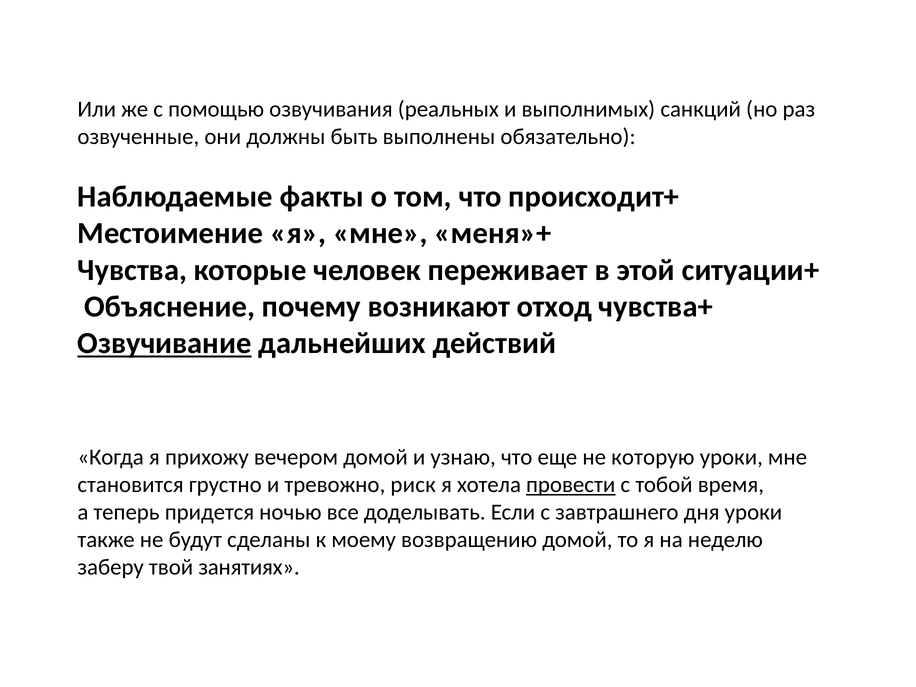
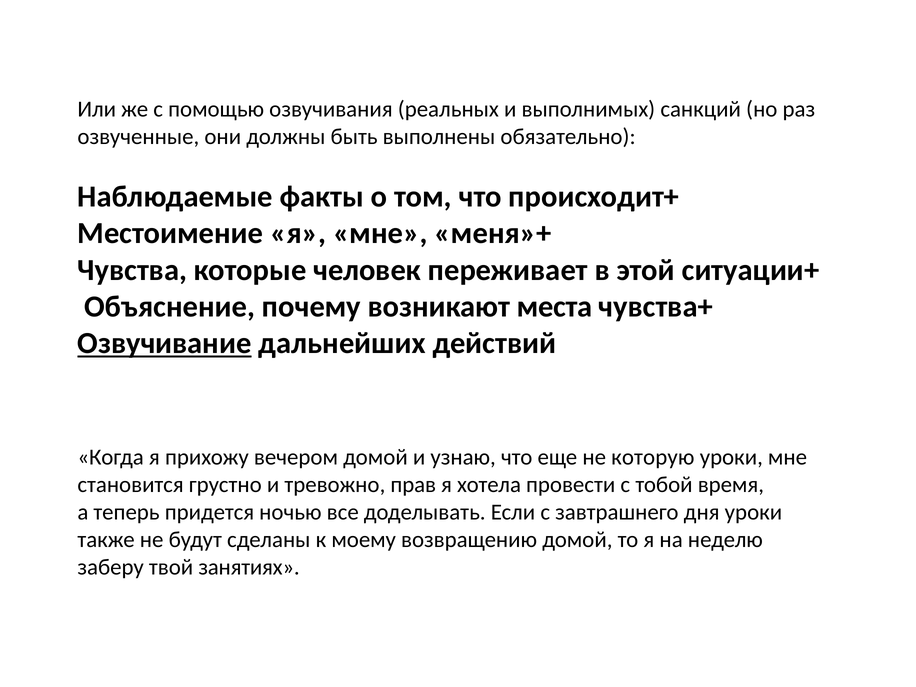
отход: отход -> места (554, 307)
риск: риск -> прав (413, 485)
провести underline: present -> none (571, 485)
